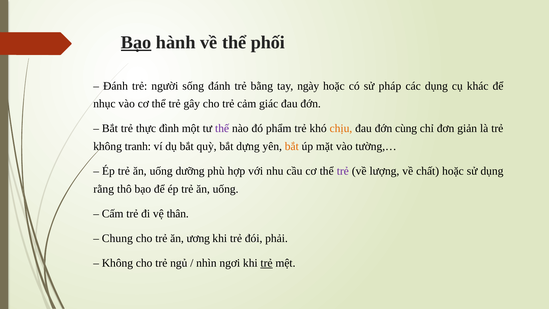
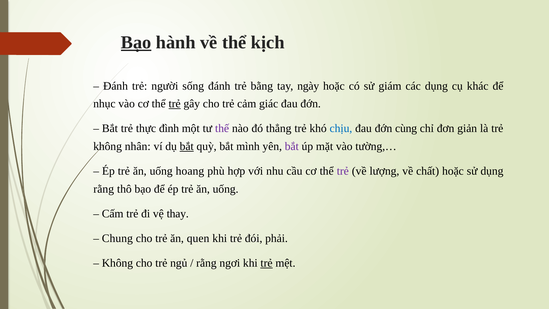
phối: phối -> kịch (268, 42)
pháp: pháp -> giám (390, 86)
trẻ underline: none -> present (175, 104)
phẩm: phẩm -> thẳng (279, 128)
chịu colour: orange -> blue (341, 128)
tranh: tranh -> nhân (138, 146)
bắt underline: none -> present (187, 146)
dựng: dựng -> mình (248, 146)
bắt colour: orange -> purple (292, 146)
dưỡng: dưỡng -> hoang (190, 171)
thân: thân -> thay (178, 214)
ương: ương -> quen (198, 238)
nhìn: nhìn -> rằng (206, 263)
